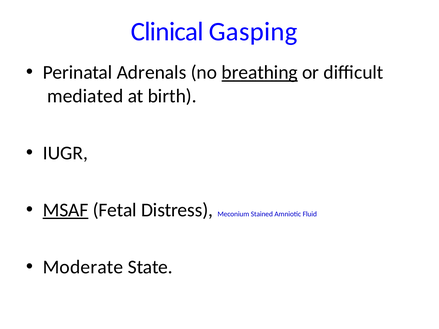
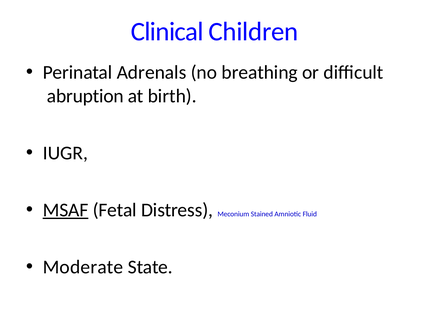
Gasping: Gasping -> Children (253, 32)
breathing underline: present -> none (260, 73)
mediated: mediated -> abruption (85, 96)
